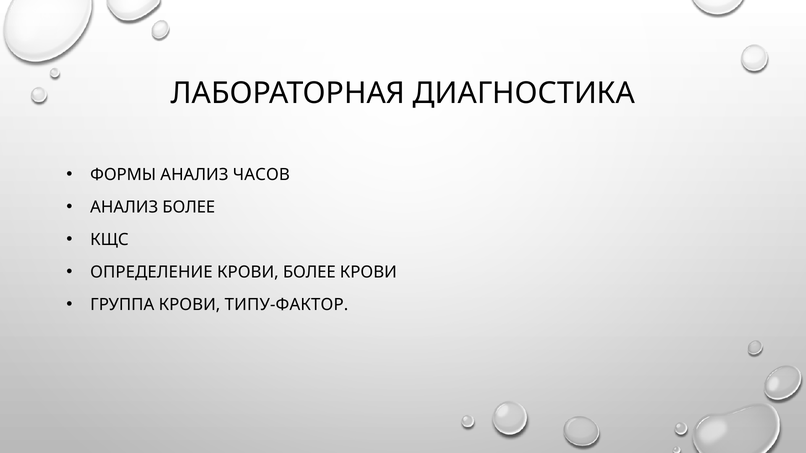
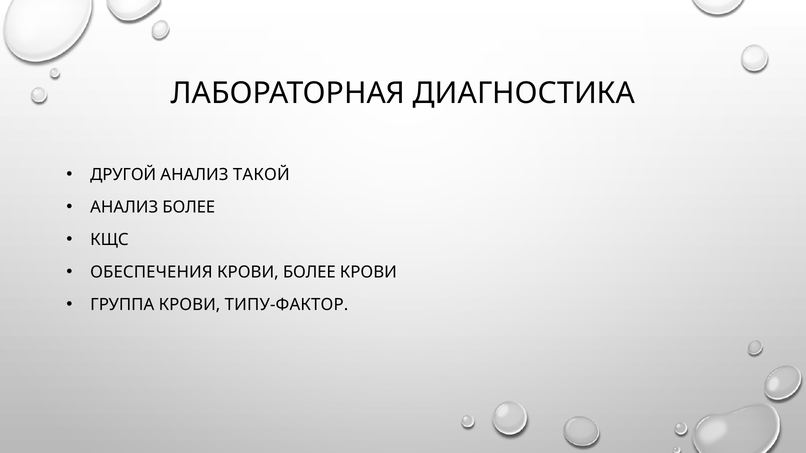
ФОРМЫ: ФОРМЫ -> ДРУГОЙ (123, 175)
ЧАСОВ: ЧАСОВ -> ТАКОЙ (261, 175)
ОПРЕДЕЛЕНИЕ: ОПРЕДЕЛЕНИЕ -> ОБЕСПЕЧЕНИЯ (151, 273)
